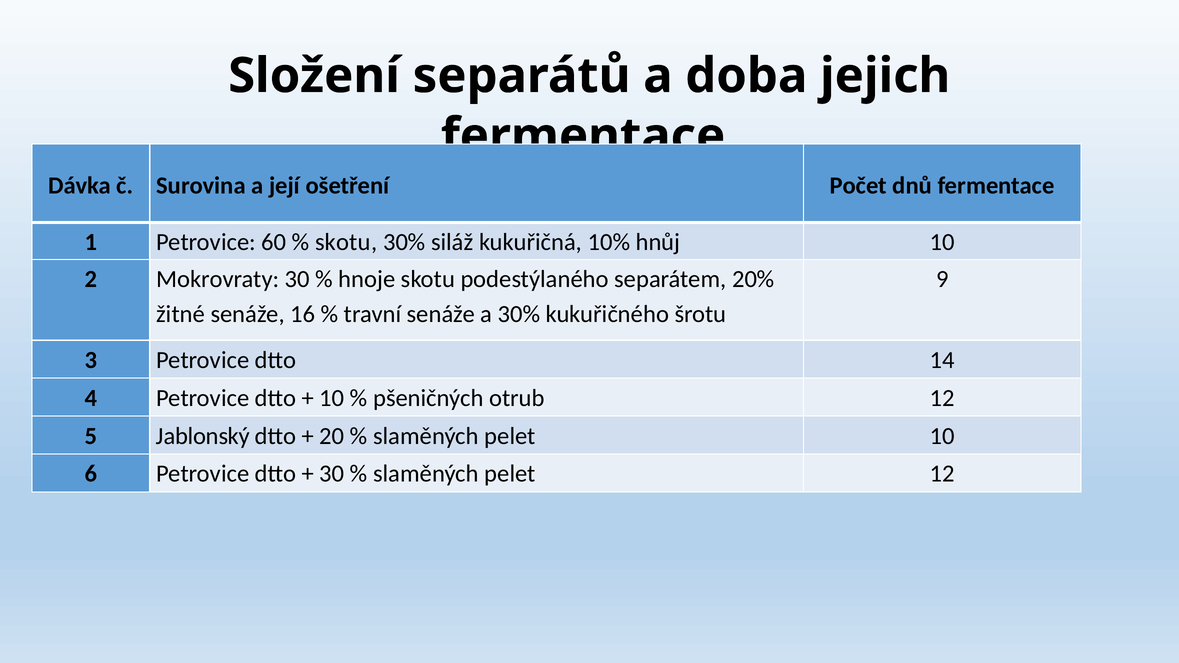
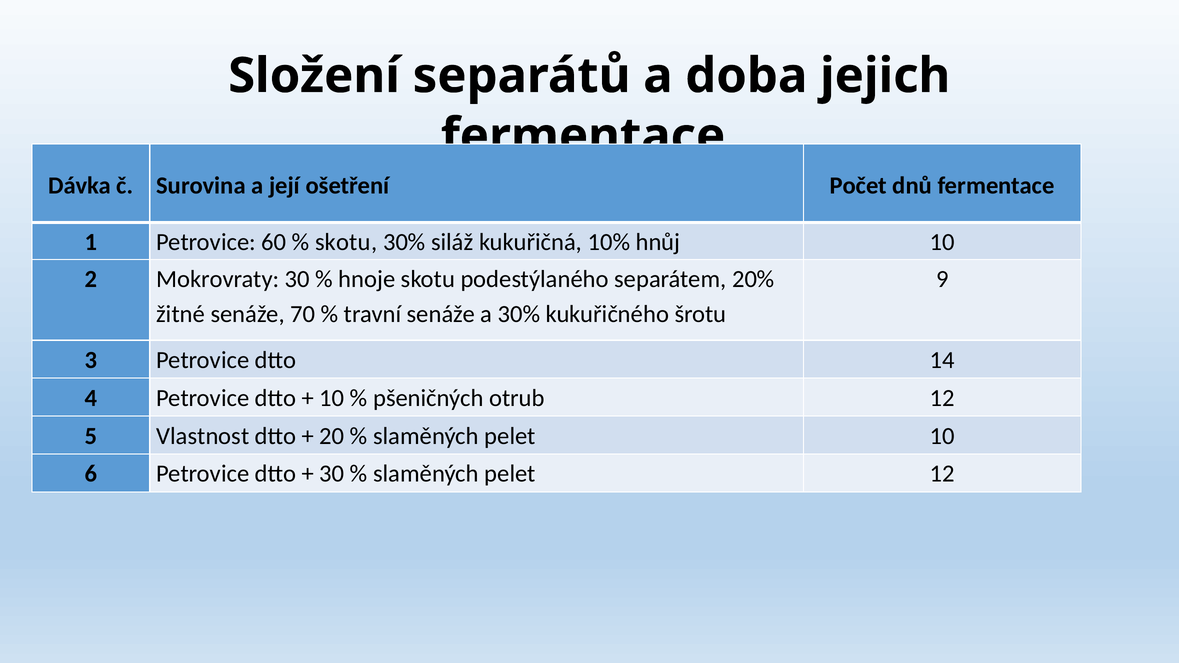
16: 16 -> 70 (303, 314)
Jablonský: Jablonský -> Vlastnost (203, 436)
